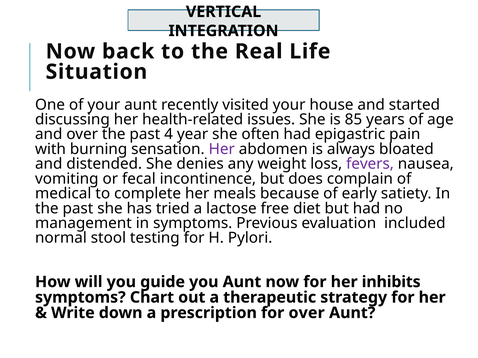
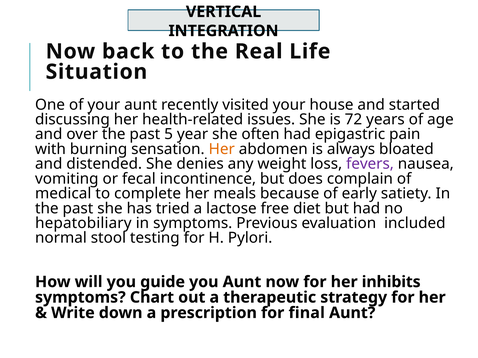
85: 85 -> 72 (353, 120)
4: 4 -> 5 (169, 134)
Her colour: purple -> orange (222, 149)
management: management -> hepatobiliary (83, 223)
for over: over -> final (307, 313)
